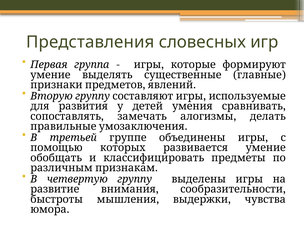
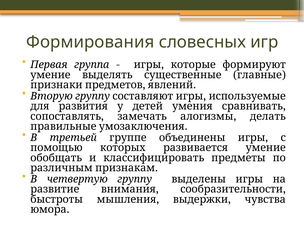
Представления: Представления -> Формирования (90, 42)
